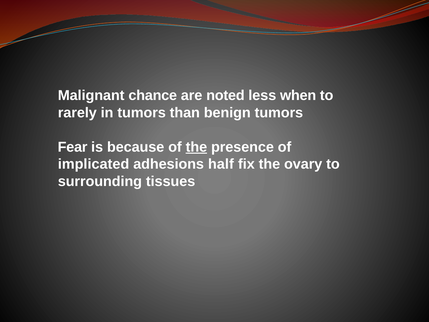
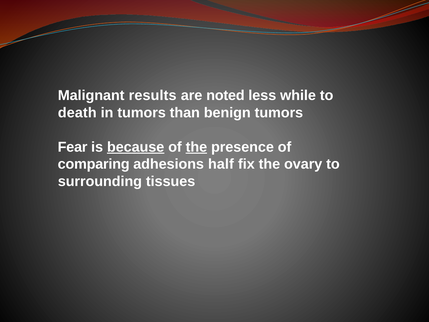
chance: chance -> results (153, 95)
when: when -> while (298, 95)
rarely: rarely -> death (77, 113)
because underline: none -> present (136, 147)
implicated: implicated -> comparing (94, 164)
